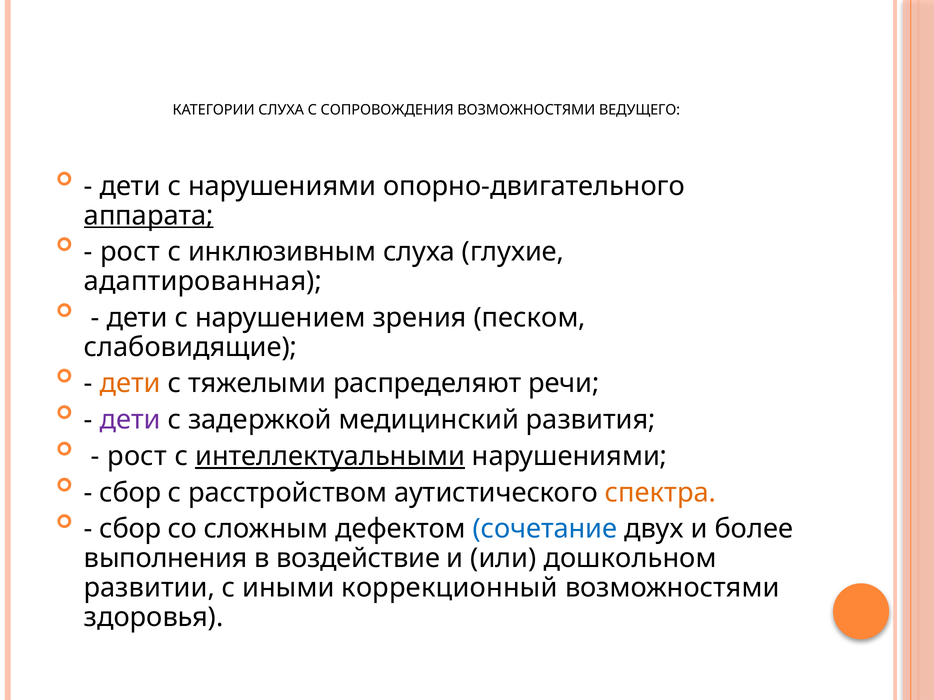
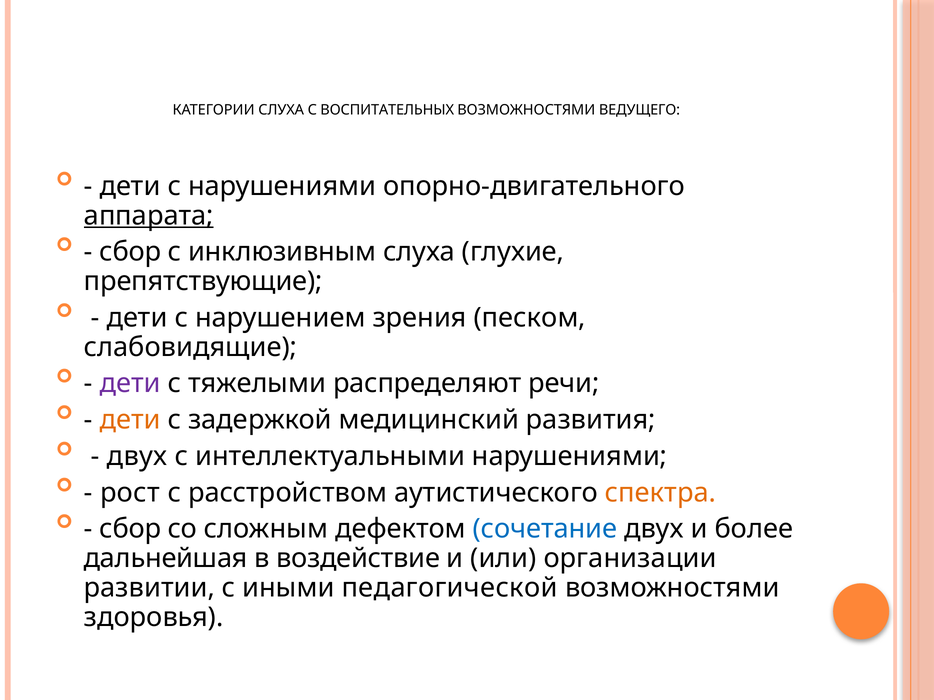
СОПРОВОЖДЕНИЯ: СОПРОВОЖДЕНИЯ -> ВОСПИТАТЕЛЬНЫХ (387, 110)
рост: рост -> сбор (130, 252)
адаптированная: адаптированная -> препятствующие (203, 282)
дети colour: orange -> purple (130, 384)
дети colour: purple -> orange (130, 420)
рост: рост -> двух (137, 457)
интеллектуальными underline: present -> none (330, 457)
сбор: сбор -> рост (130, 493)
выполнения: выполнения -> дальнейшая (166, 559)
дошкольном: дошкольном -> организации (630, 559)
коррекционный: коррекционный -> педагогической (450, 588)
